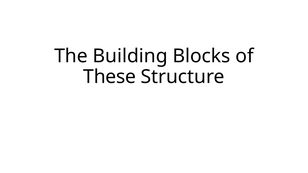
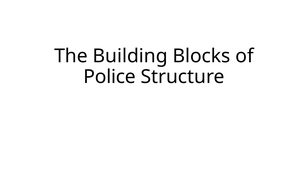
These: These -> Police (110, 77)
